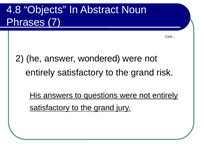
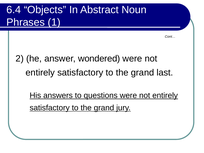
4.8: 4.8 -> 6.4 (14, 10)
7: 7 -> 1 (54, 22)
risk: risk -> last (165, 73)
